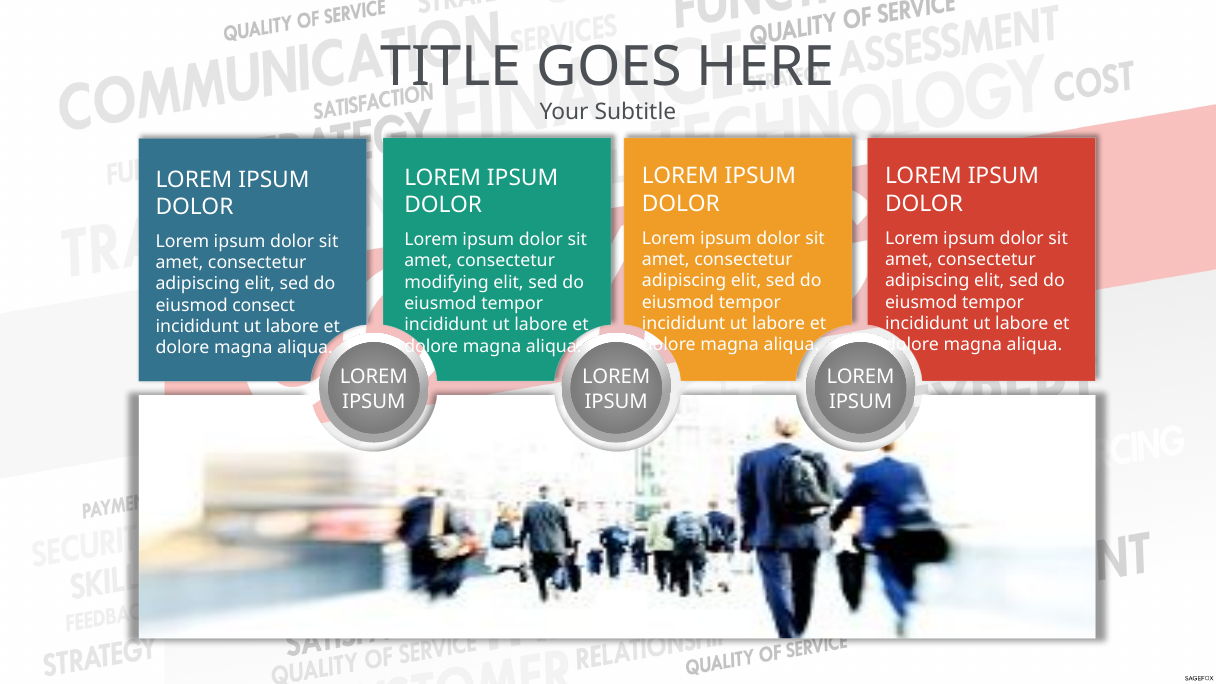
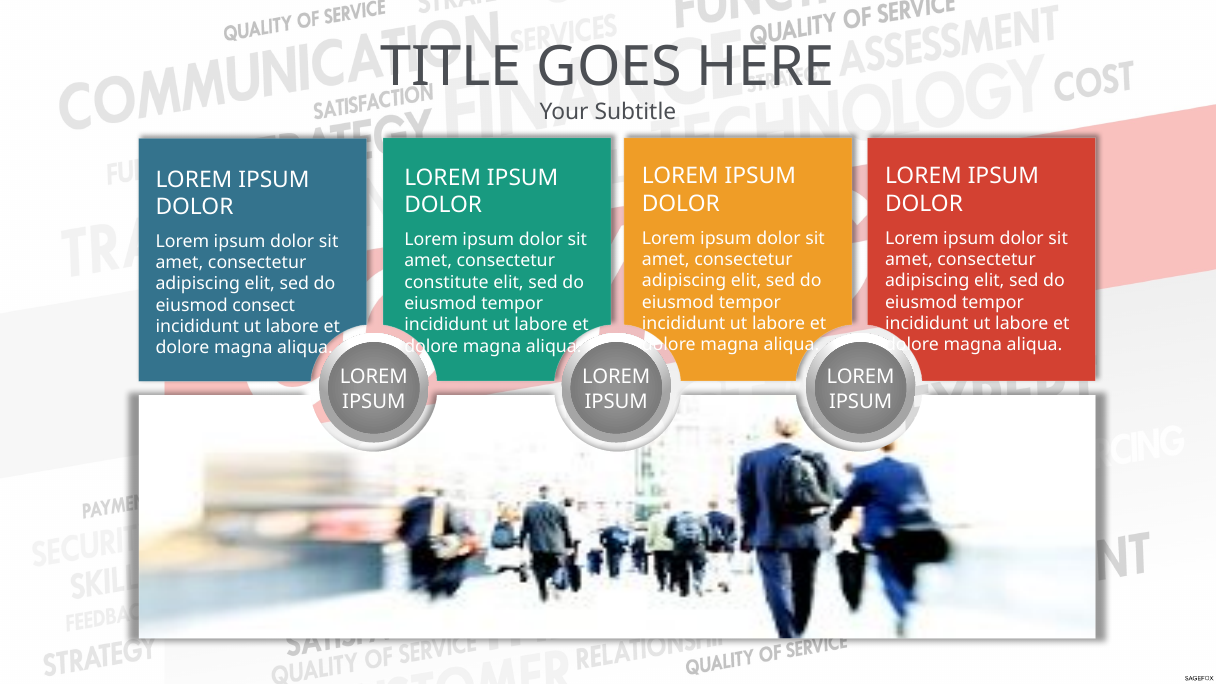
modifying: modifying -> constitute (446, 282)
